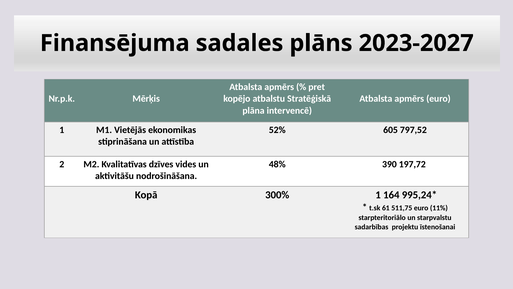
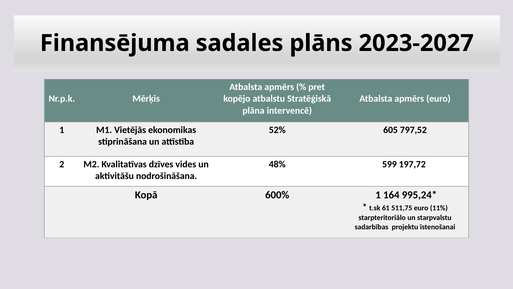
390: 390 -> 599 (389, 164)
300%: 300% -> 600% (277, 195)
